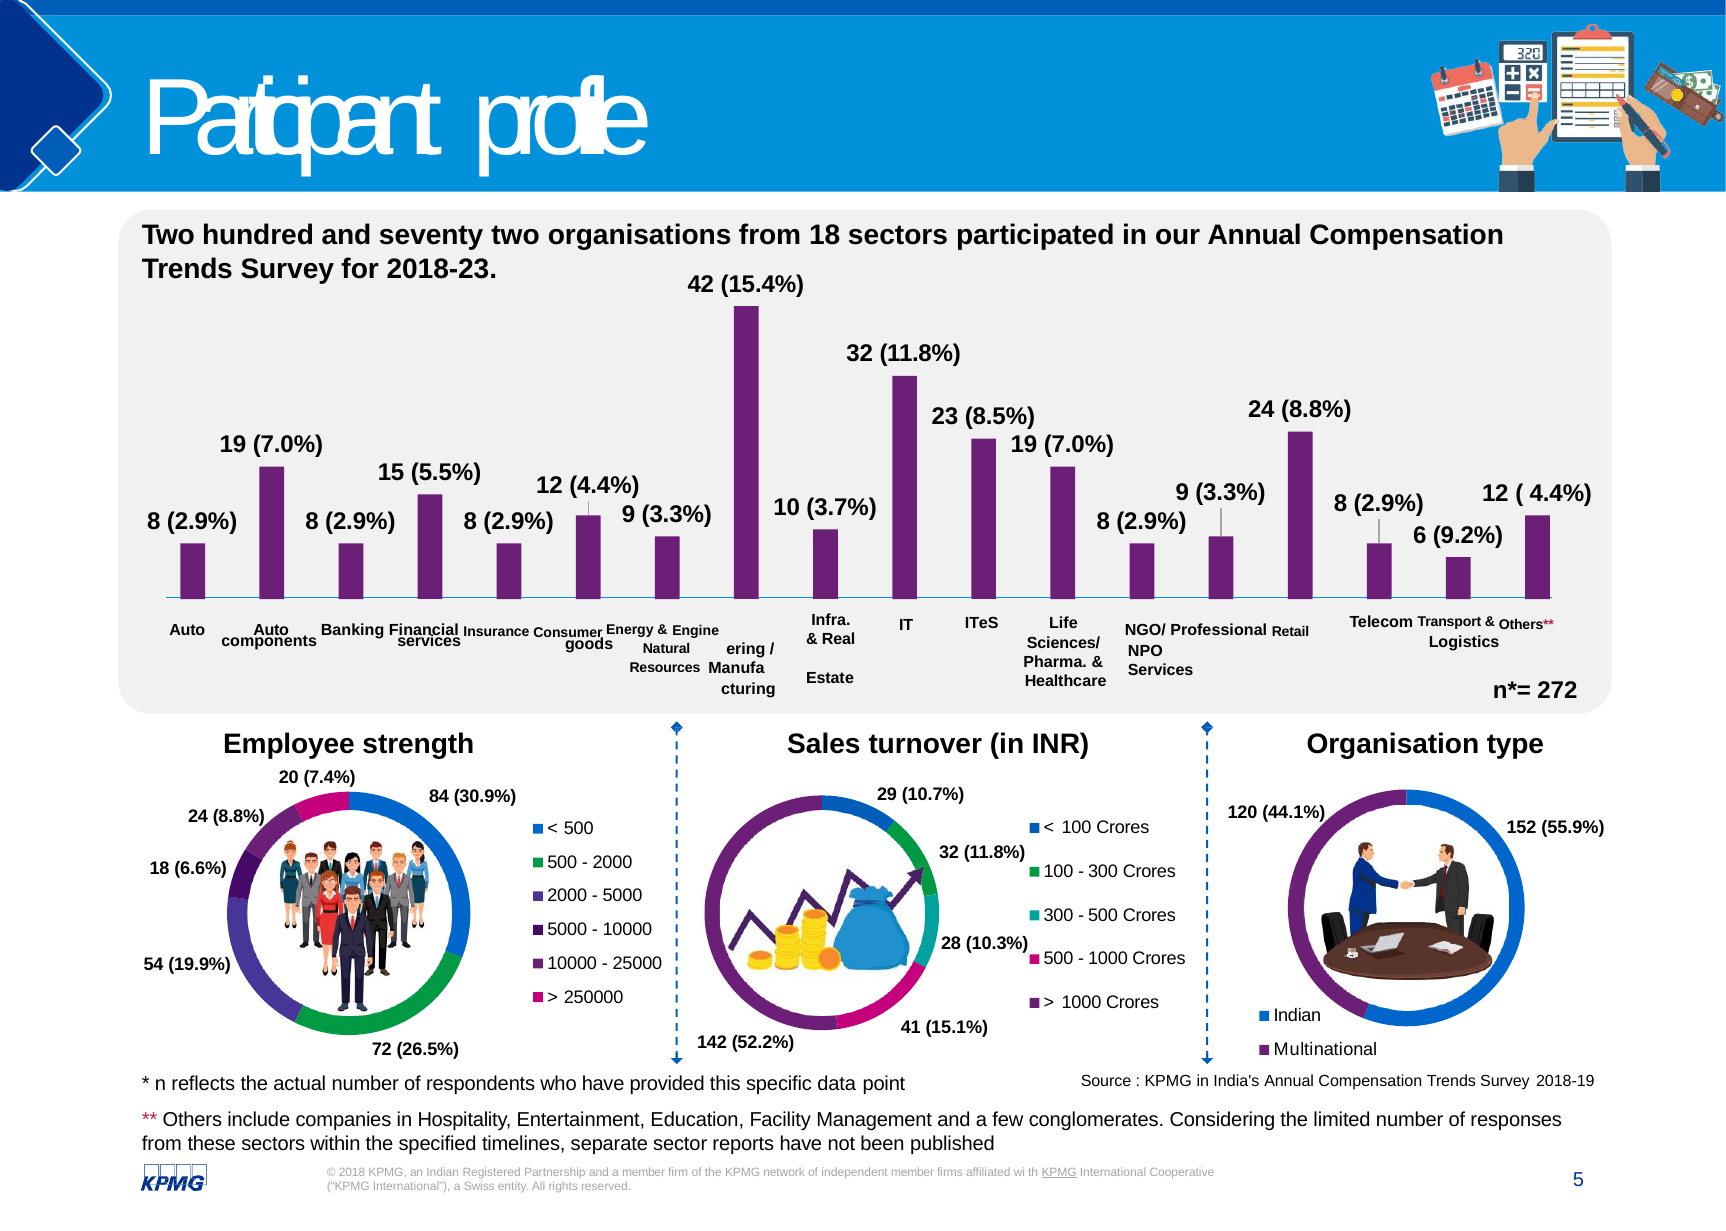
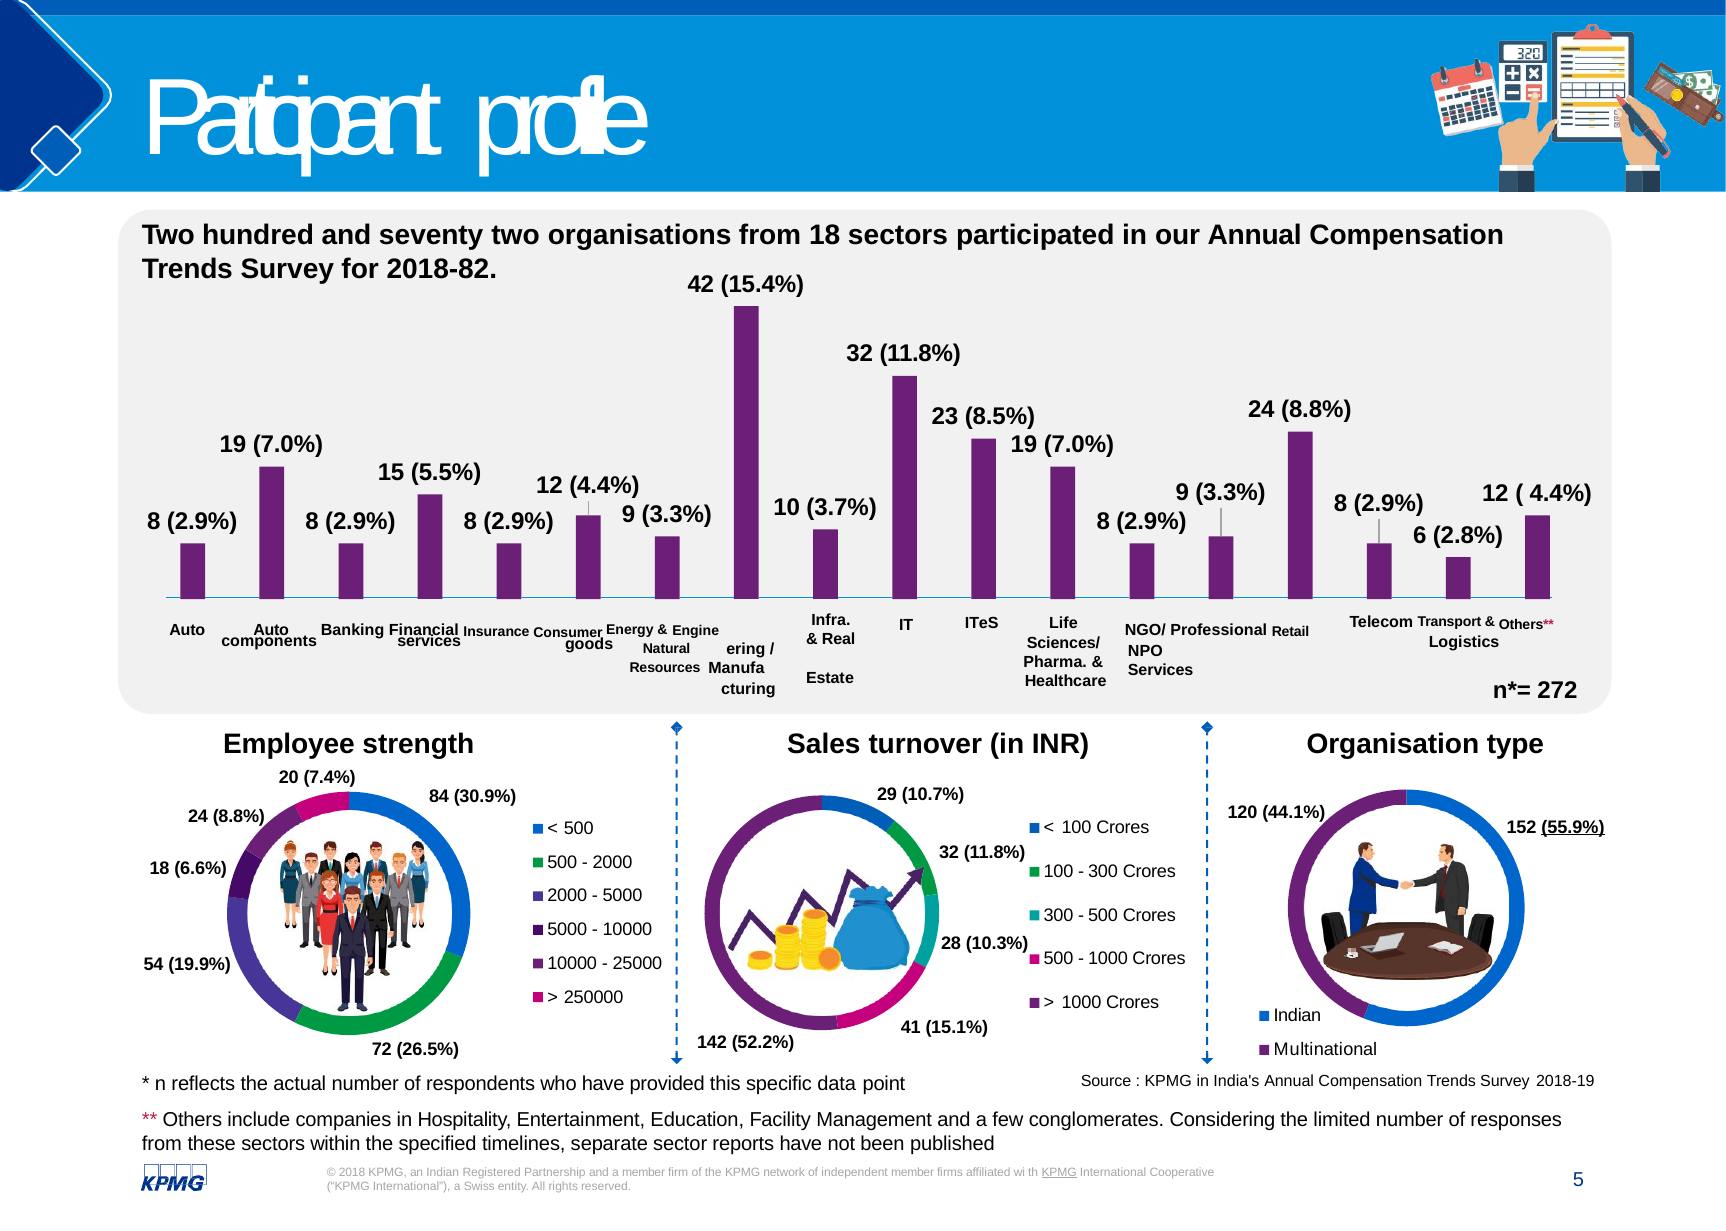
2018-23: 2018-23 -> 2018-82 (442, 269)
9.2%: 9.2% -> 2.8% (1468, 535)
55.9% underline: none -> present (1573, 827)
